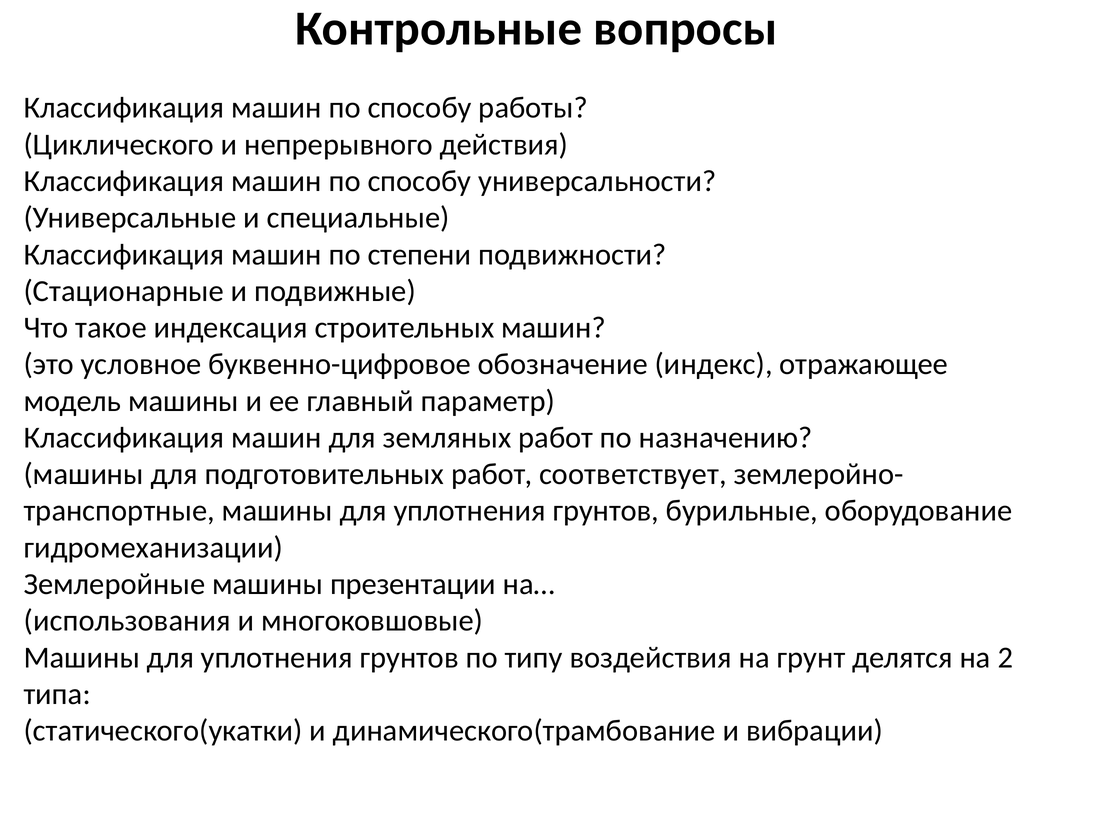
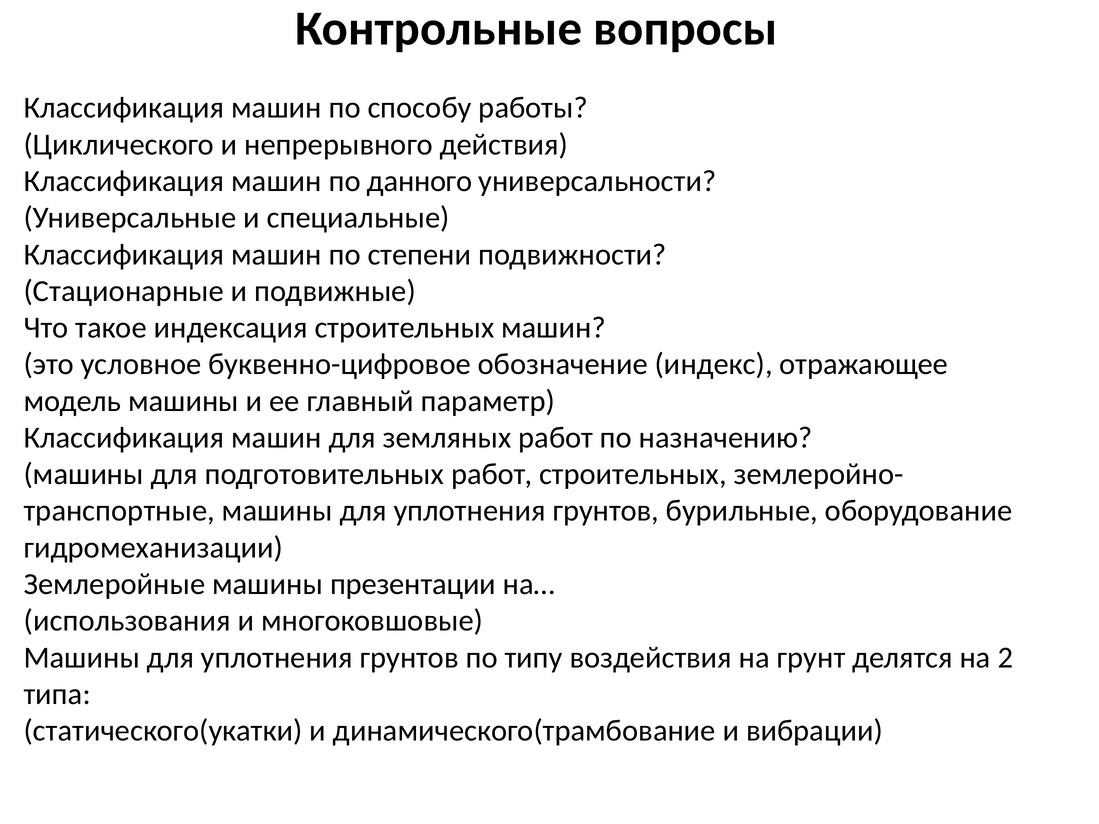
способу: способу -> данного (420, 181)
работ соответствует: соответствует -> строительных (633, 474)
